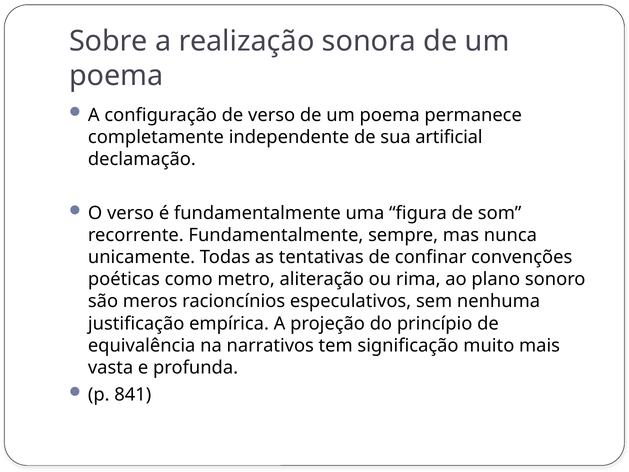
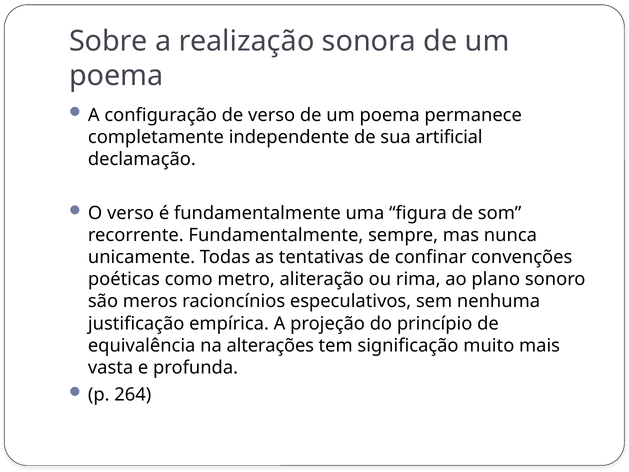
narrativos: narrativos -> alterações (270, 345)
841: 841 -> 264 (133, 394)
